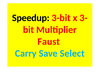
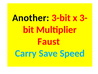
Speedup: Speedup -> Another (31, 18)
Select: Select -> Speed (72, 53)
